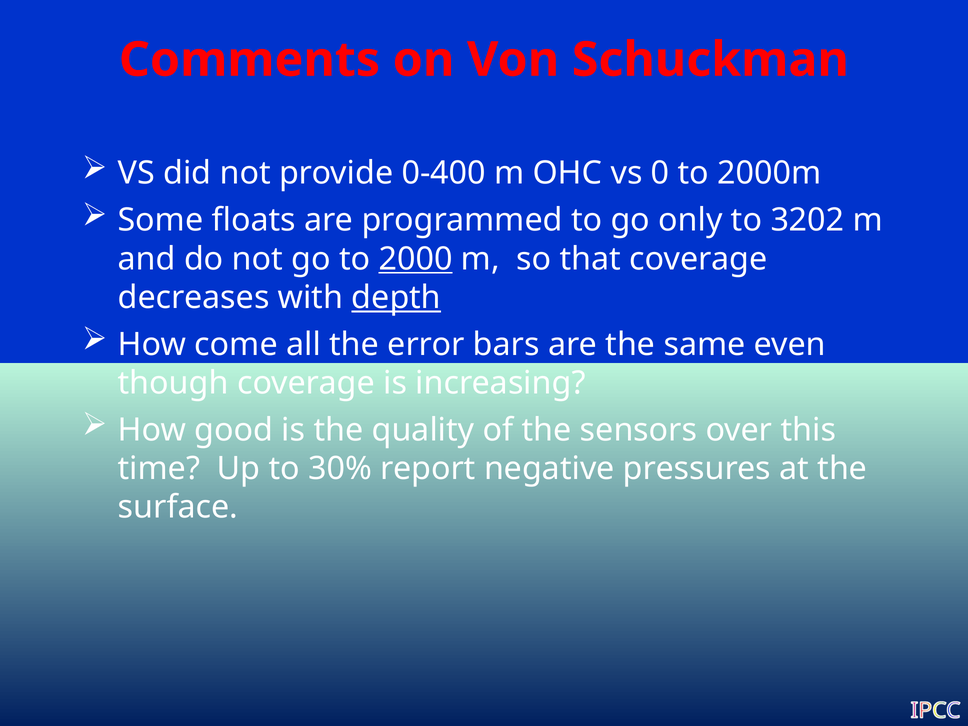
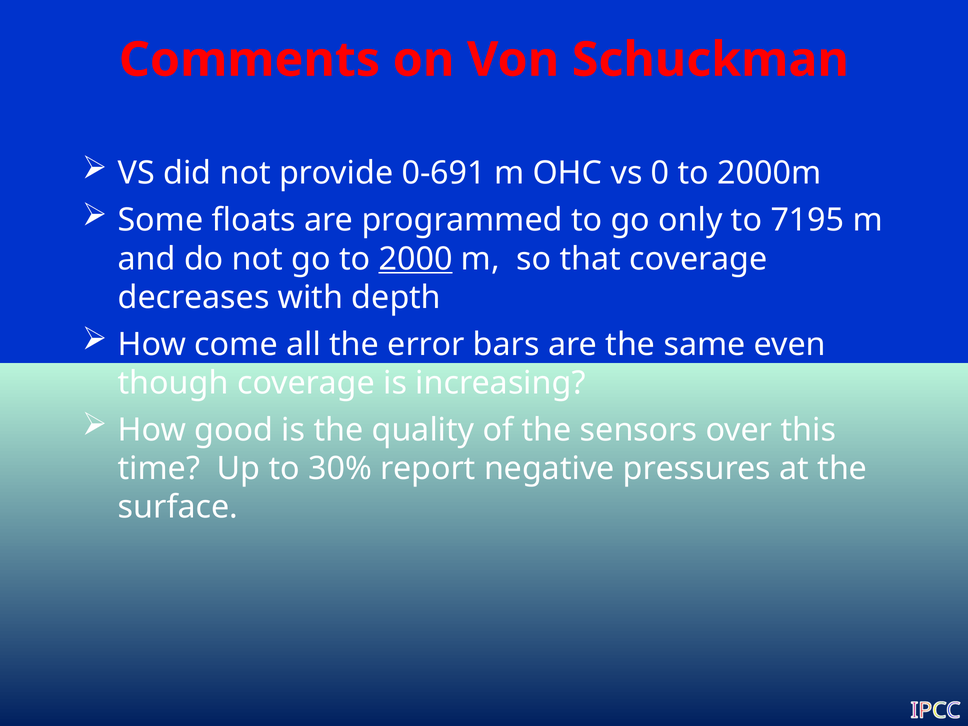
0-400: 0-400 -> 0-691 (444, 173)
3202: 3202 -> 7195 (807, 220)
depth underline: present -> none (396, 298)
